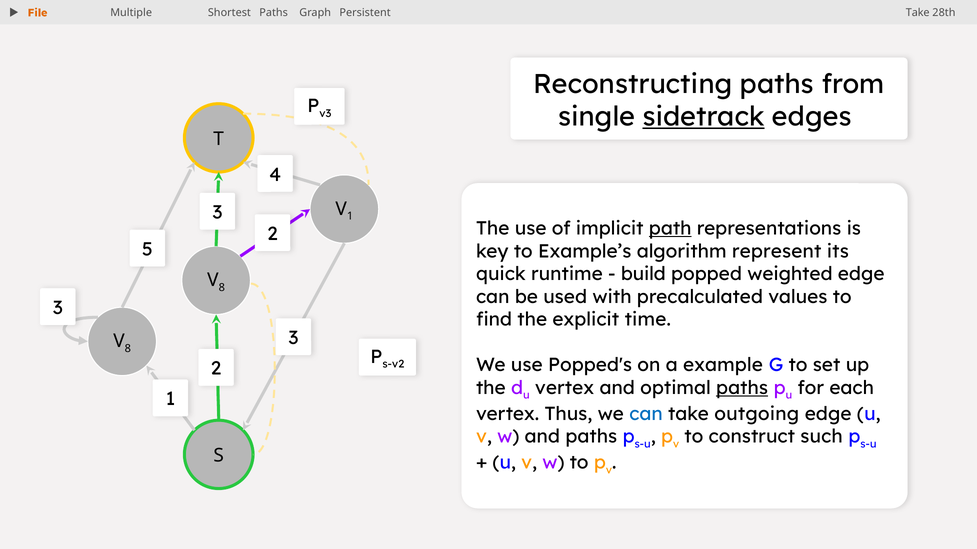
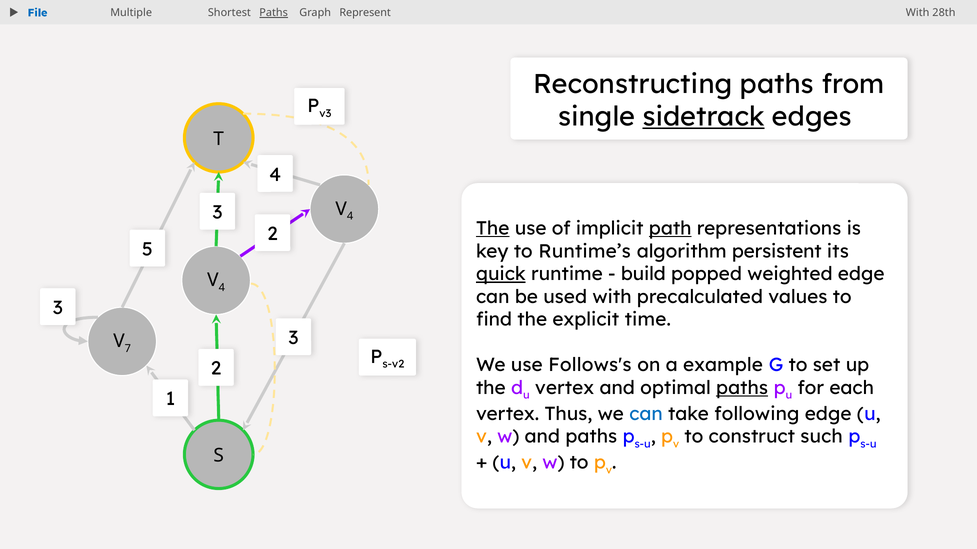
File colour: orange -> blue (38, 13)
Paths underline: none -> present (274, 13)
Persistent: Persistent -> Represent (365, 13)
Take: Take -> With (918, 13)
1: 1 -> 4 (350, 216)
The underline: none -> present (493, 229)
Example’s: Example’s -> Runtime’s (585, 252)
represent: represent -> persistent (777, 252)
quick underline: none -> present (501, 274)
8: 8 -> 4 (222, 288)
8: 8 -> 7 (128, 349)
Popped's: Popped's -> Follows's (590, 366)
outgoing: outgoing -> following (757, 414)
